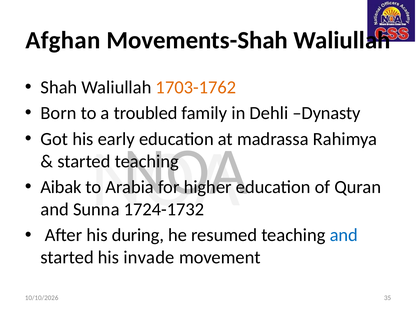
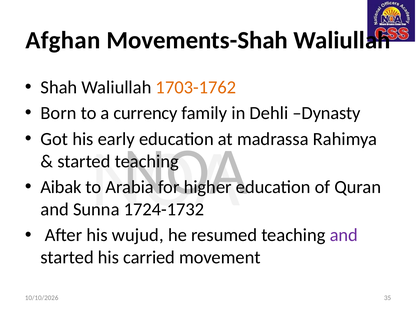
troubled: troubled -> currency (146, 113)
during: during -> wujud (138, 235)
and colour: blue -> purple (344, 235)
invade: invade -> carried (149, 257)
